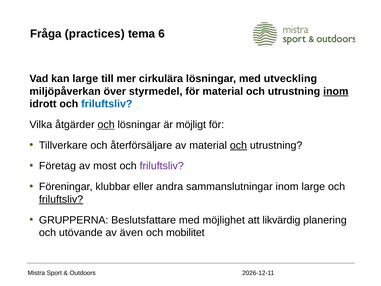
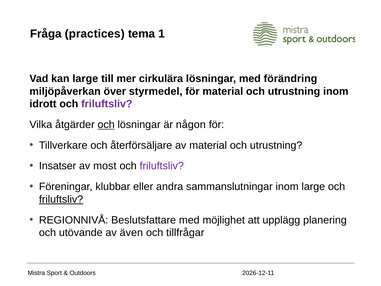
6: 6 -> 1 (162, 34)
utveckling: utveckling -> förändring (290, 78)
inom underline: present -> none (336, 91)
friluftsliv colour: blue -> purple (107, 104)
möjligt: möjligt -> någon (191, 125)
och underline: present -> none (238, 145)
Företag: Företag -> Insatser (58, 166)
GRUPPERNA: GRUPPERNA -> REGIONNIVÅ (74, 220)
likvärdig: likvärdig -> upplägg (281, 220)
mobilitet: mobilitet -> tillfrågar (185, 233)
